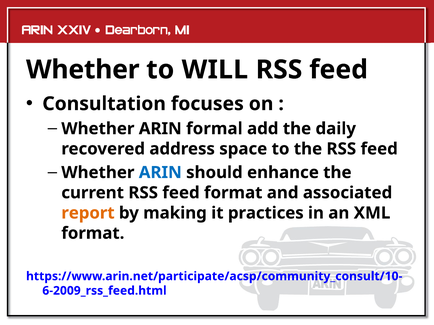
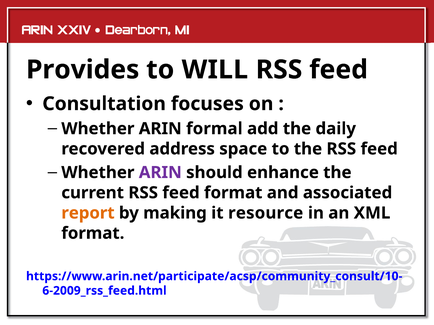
Whether: Whether -> Provides (83, 70)
ARIN colour: blue -> purple (160, 173)
practices: practices -> resource (266, 213)
